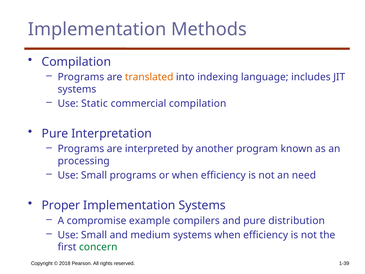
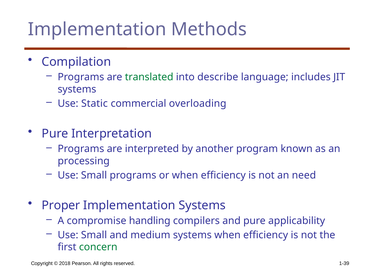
translated colour: orange -> green (149, 77)
indexing: indexing -> describe (218, 77)
commercial compilation: compilation -> overloading (198, 103)
example: example -> handling (150, 221)
distribution: distribution -> applicability (297, 221)
